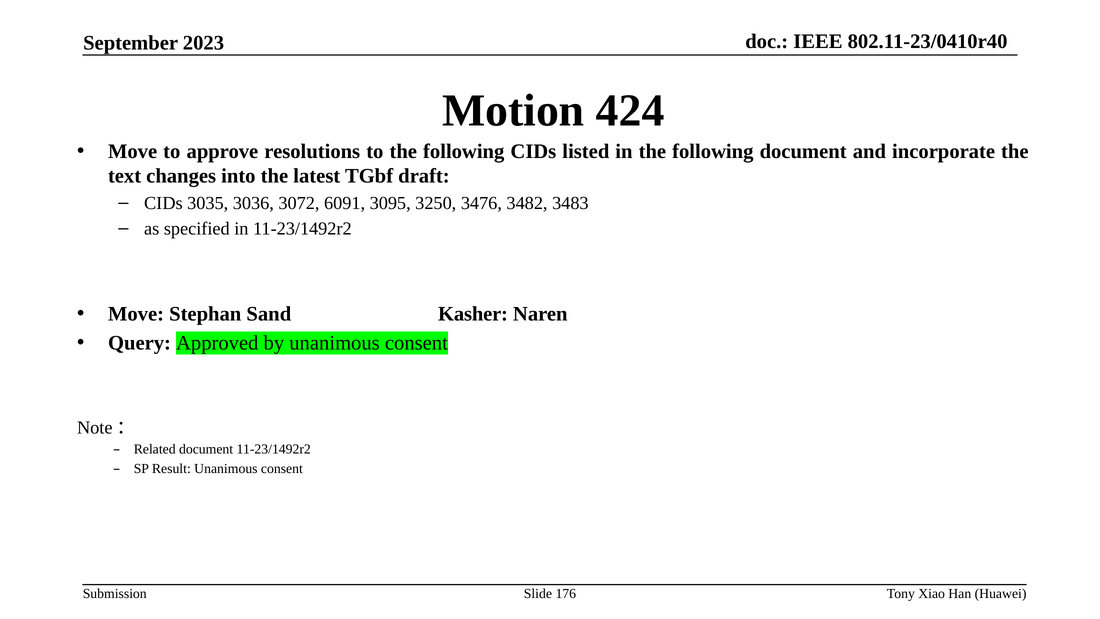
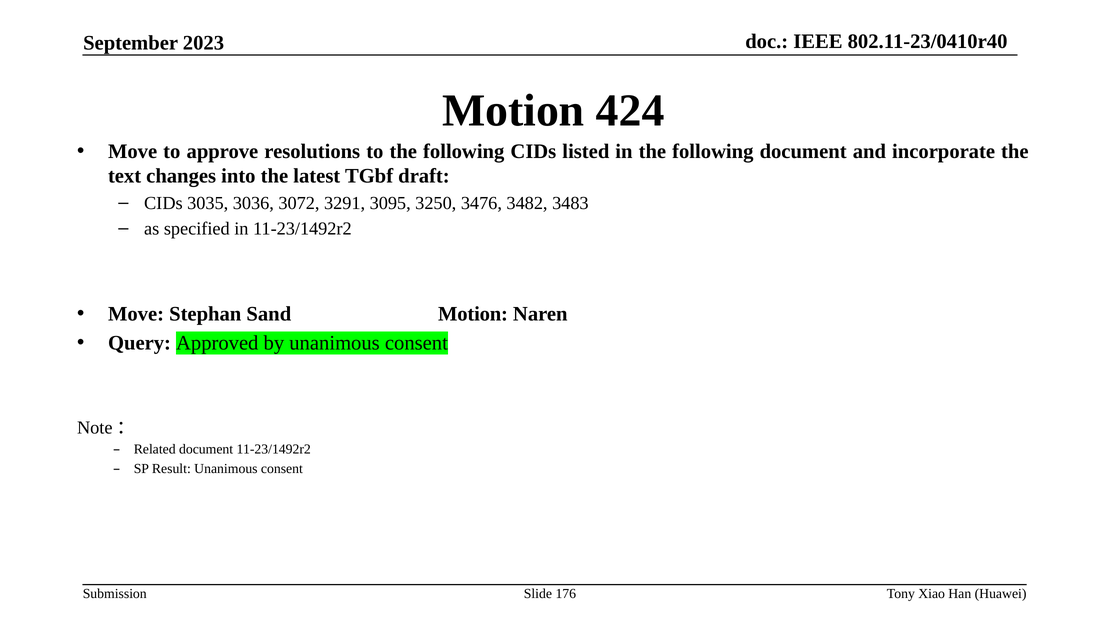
6091: 6091 -> 3291 (345, 203)
Sand Kasher: Kasher -> Motion (473, 314)
